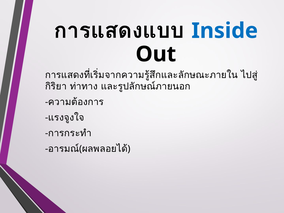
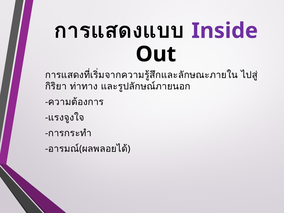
Inside colour: blue -> purple (225, 31)
